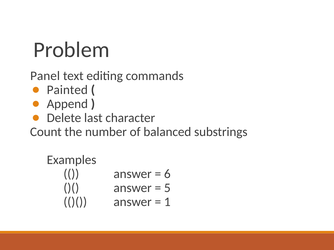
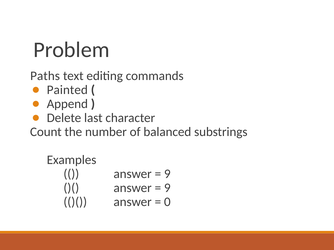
Panel: Panel -> Paths (45, 76)
6: 6 -> 9 (167, 174)
5: 5 -> 9 (167, 188)
1: 1 -> 0 (167, 202)
